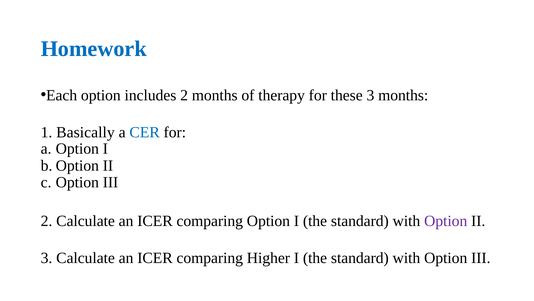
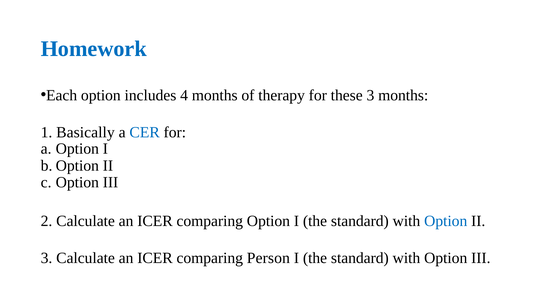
includes 2: 2 -> 4 (184, 95)
Option colour: purple -> blue (446, 221)
Higher: Higher -> Person (268, 257)
